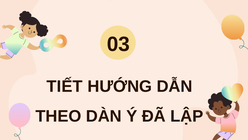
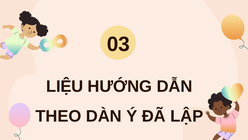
TIẾT: TIẾT -> LIỆU (65, 86)
